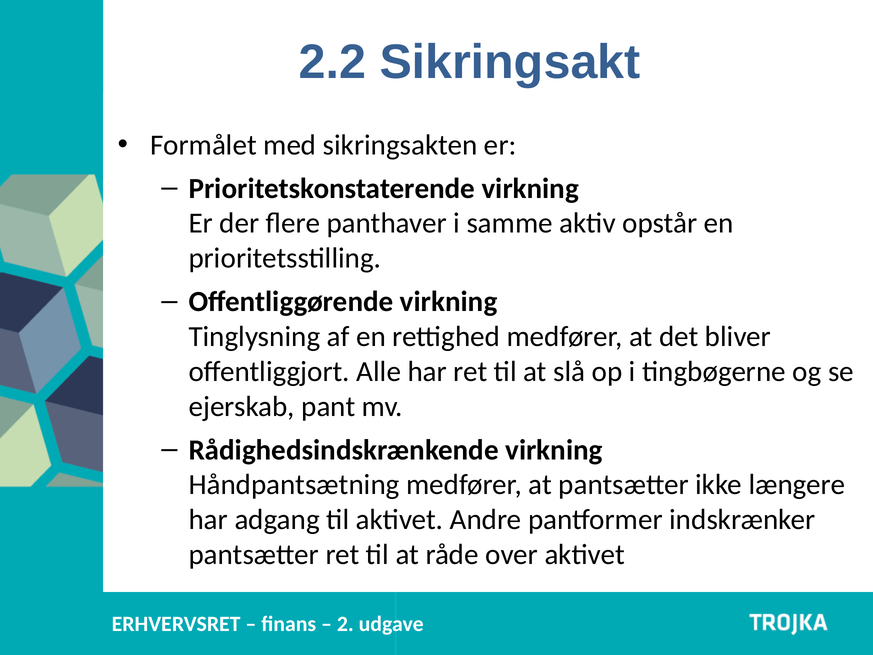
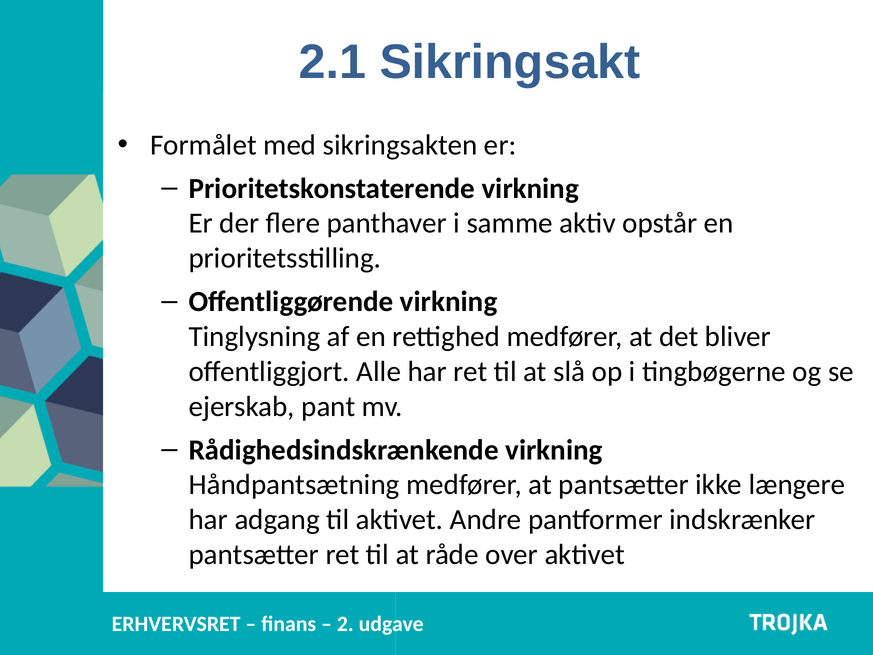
2.2: 2.2 -> 2.1 (332, 62)
